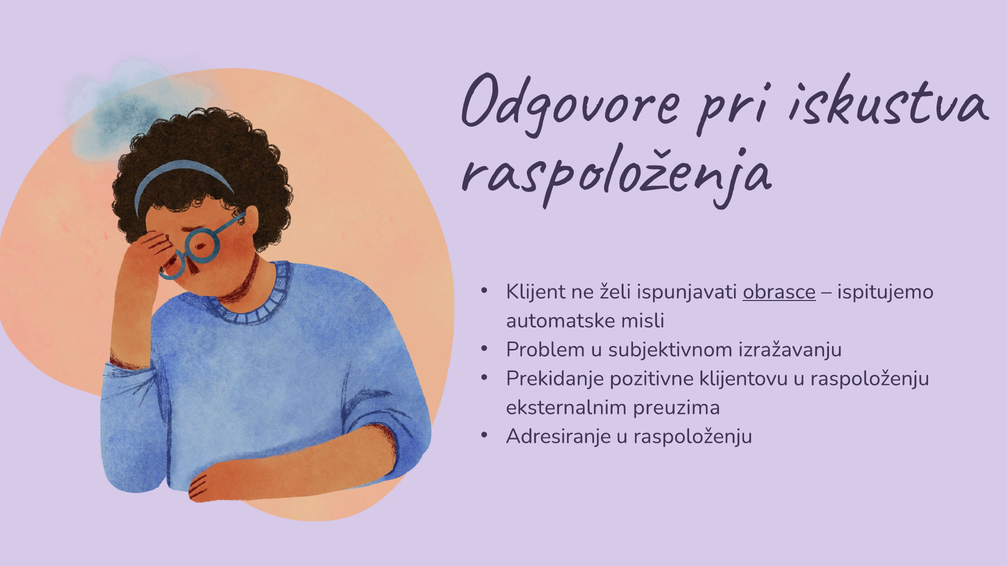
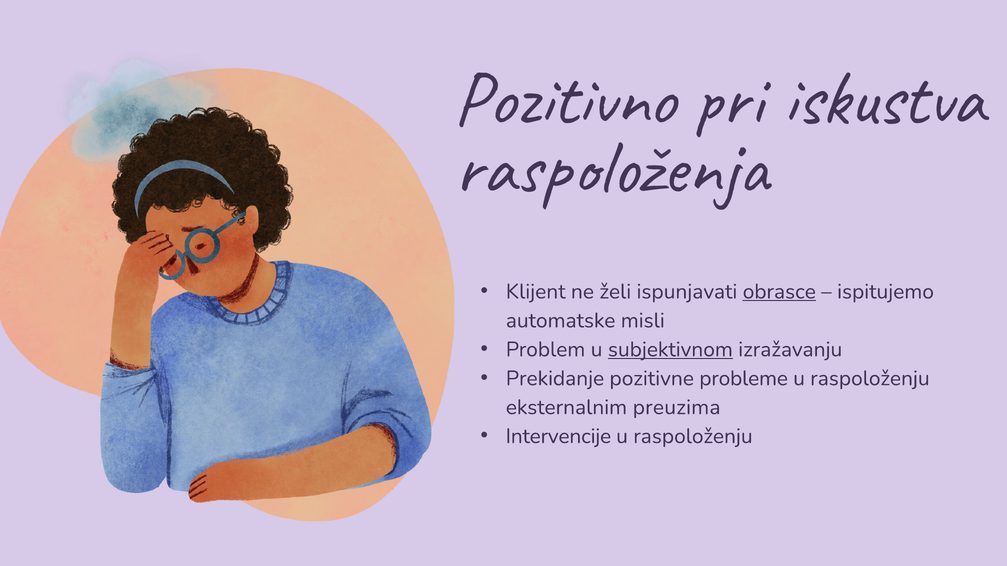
Odgovore: Odgovore -> Pozitivno (564, 98)
subjektivnom underline: none -> present (670, 350)
klijentovu: klijentovu -> probleme (744, 379)
Adresiranje: Adresiranje -> Intervencije (558, 436)
